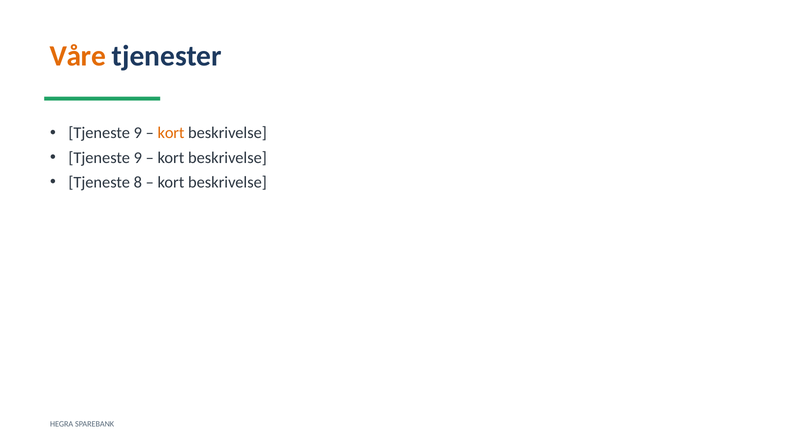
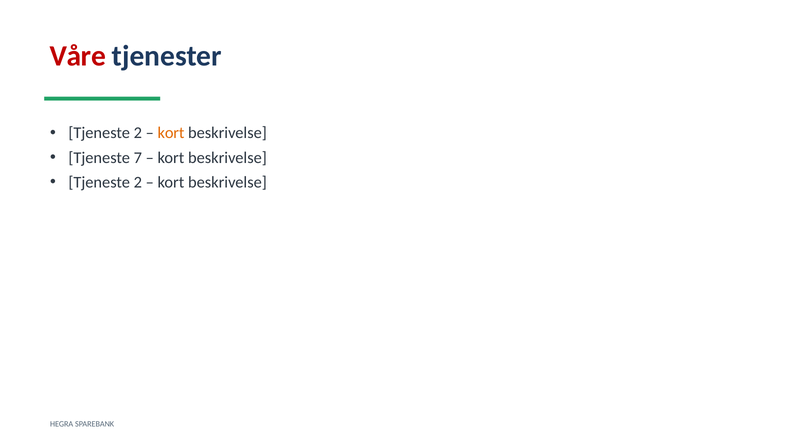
Våre colour: orange -> red (78, 56)
9: 9 -> 2 (138, 133)
9: 9 -> 7 (138, 158)
8: 8 -> 2 (138, 182)
